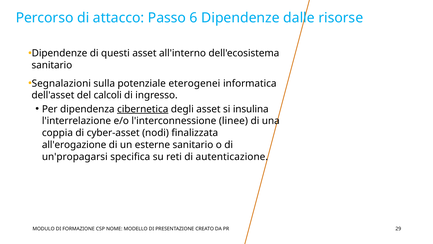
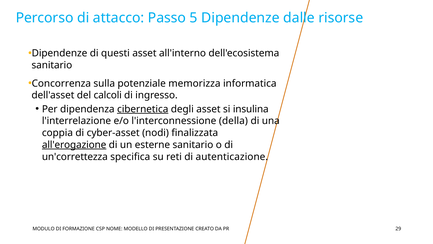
6: 6 -> 5 (194, 18)
Segnalazioni: Segnalazioni -> Concorrenza (61, 83)
eterogenei: eterogenei -> memorizza (194, 83)
linee: linee -> della (233, 121)
all'erogazione underline: none -> present (74, 145)
un'propagarsi: un'propagarsi -> un'correttezza (75, 156)
